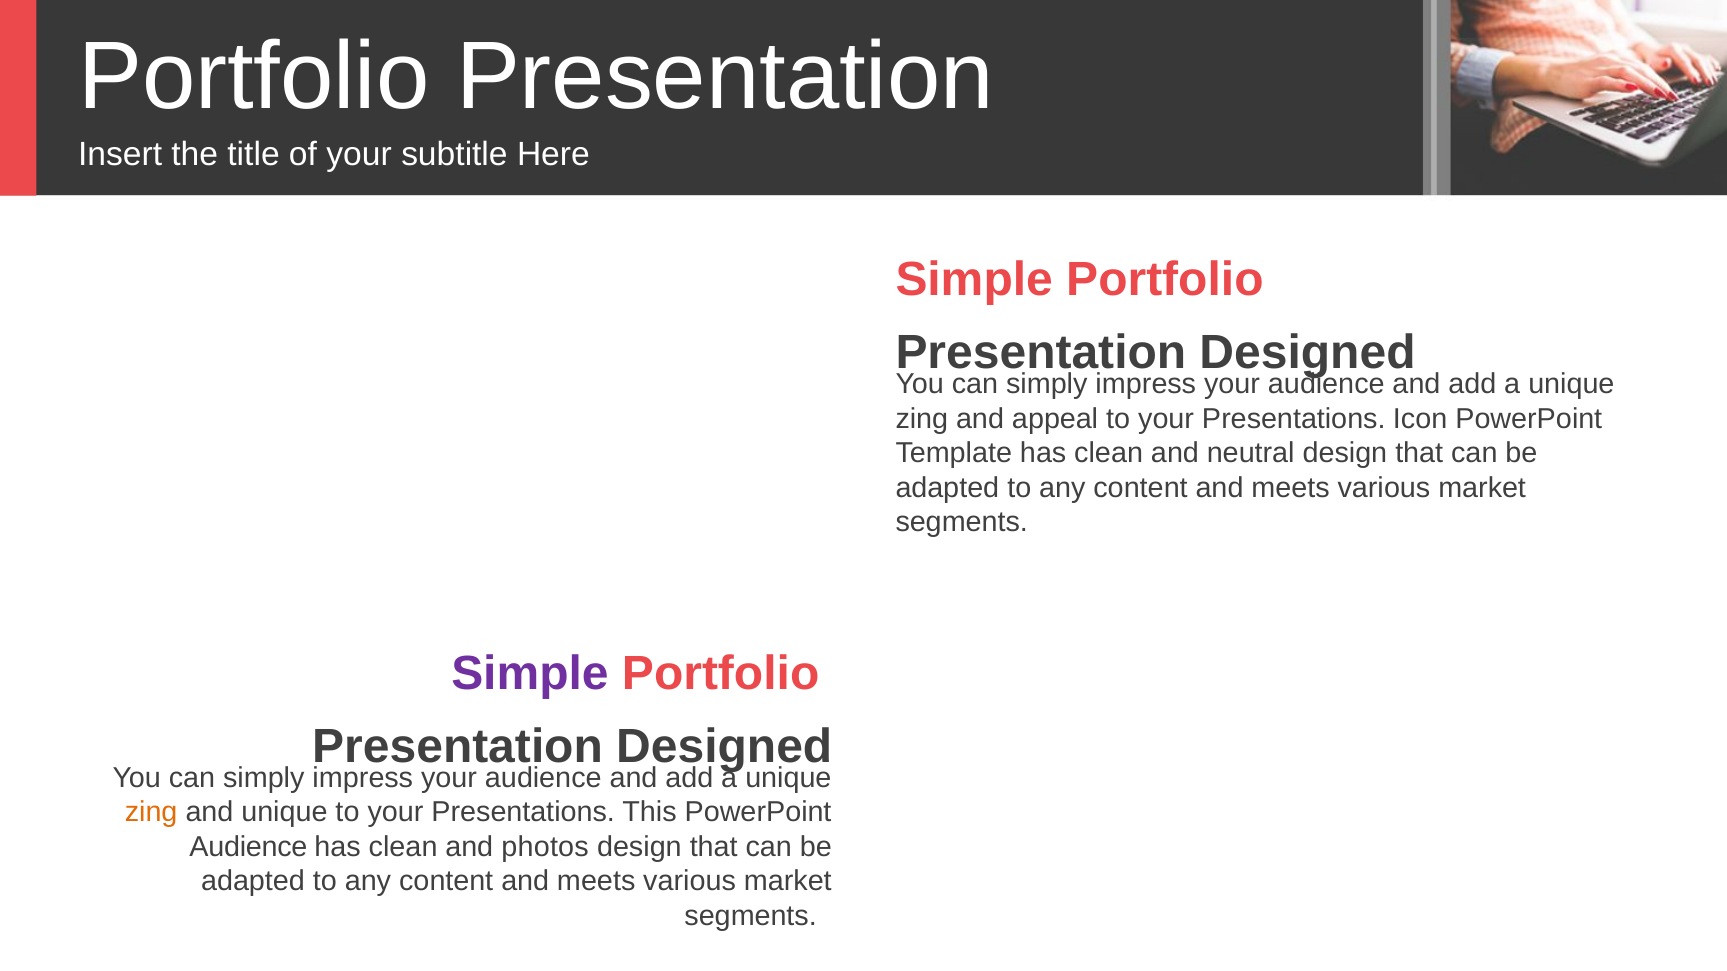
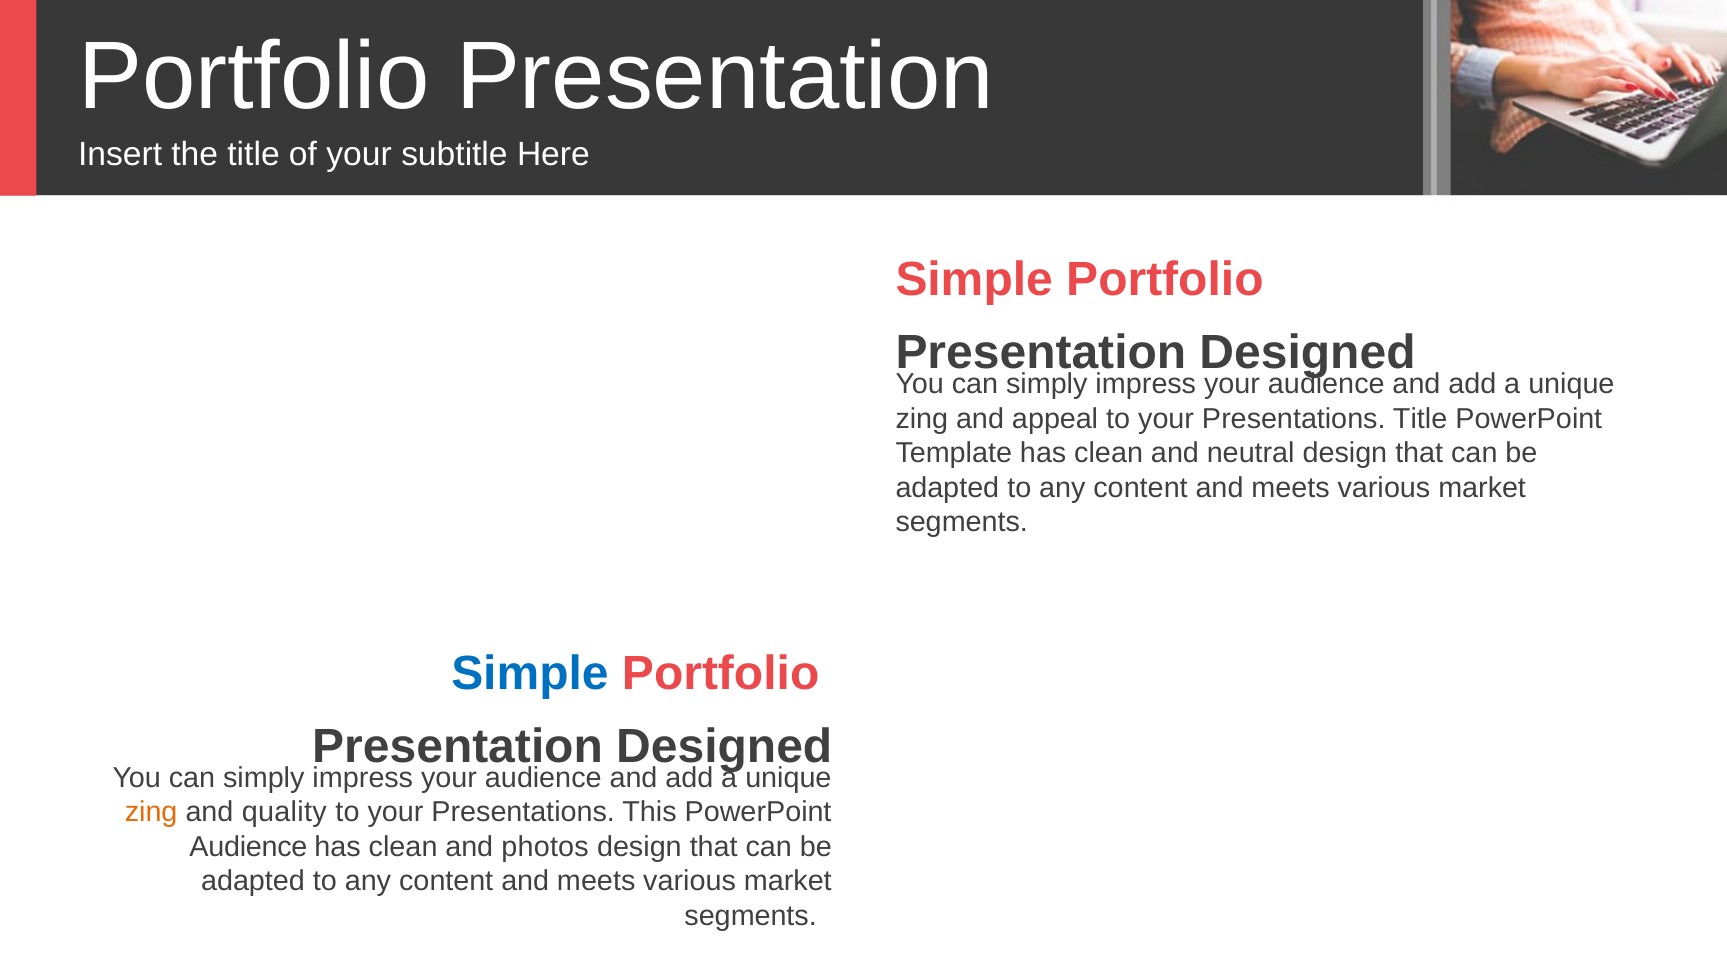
Presentations Icon: Icon -> Title (1420, 419)
Simple colour: purple -> blue (530, 674)
and unique: unique -> quality (284, 813)
